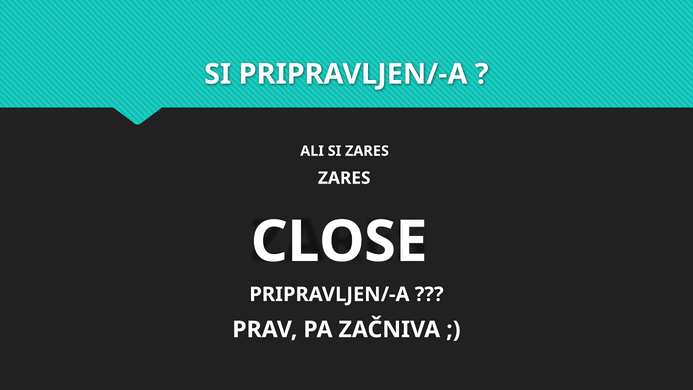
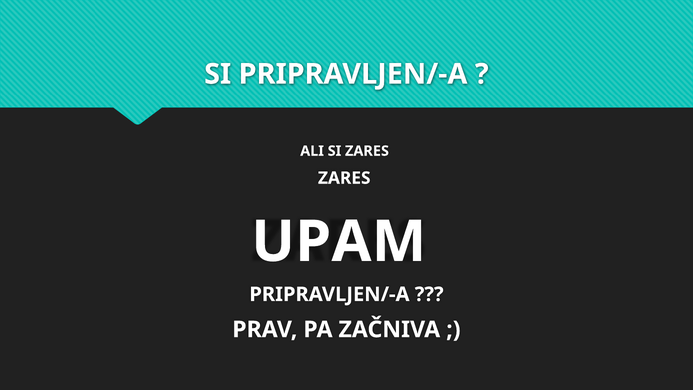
CLOSE: CLOSE -> UPAM (339, 242)
